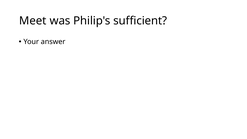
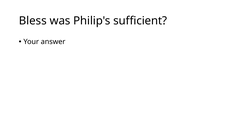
Meet: Meet -> Bless (33, 21)
